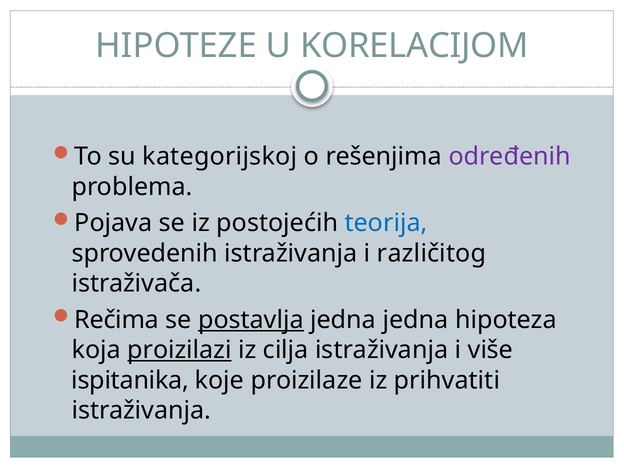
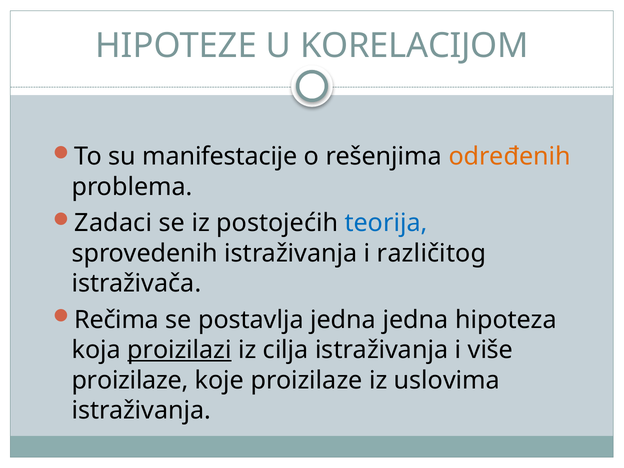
kategorijskoj: kategorijskoj -> manifestacije (220, 157)
određenih colour: purple -> orange (510, 157)
Pojava: Pojava -> Zadaci (113, 223)
postavlja underline: present -> none (251, 320)
ispitanika: ispitanika -> proizilaze (130, 380)
prihvatiti: prihvatiti -> uslovima (447, 380)
